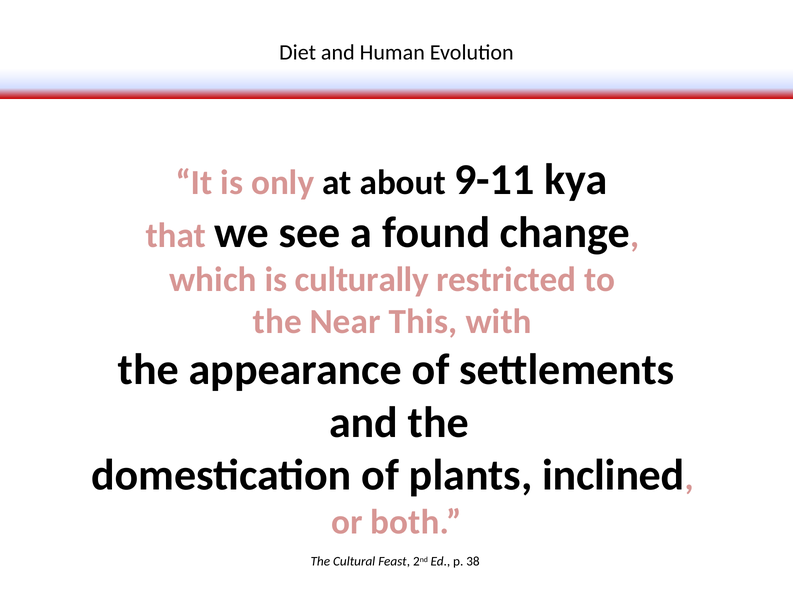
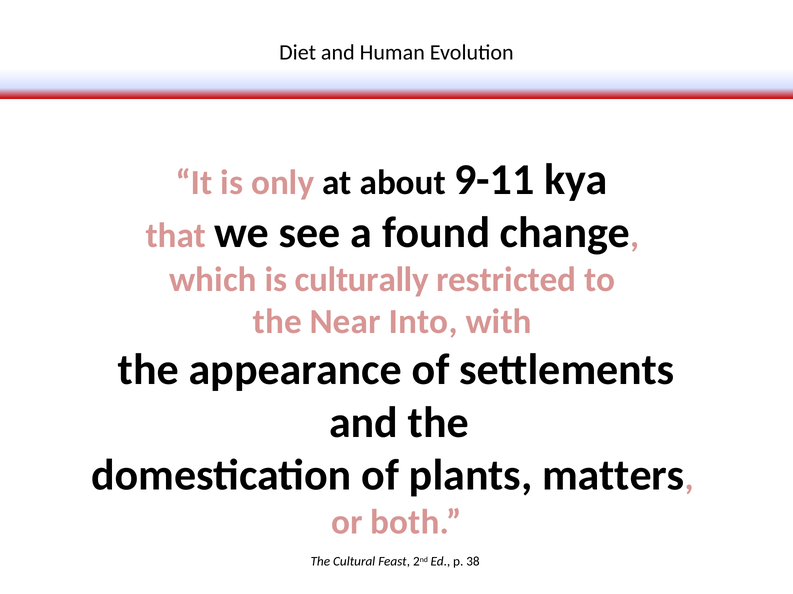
This: This -> Into (423, 322)
inclined: inclined -> matters (613, 476)
